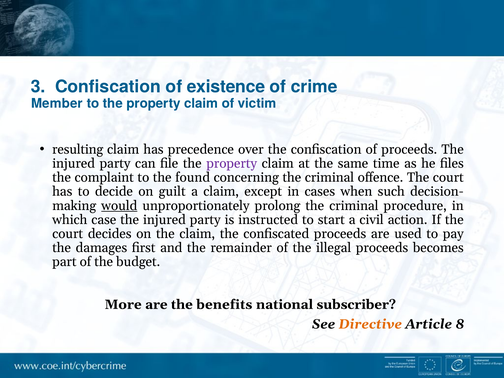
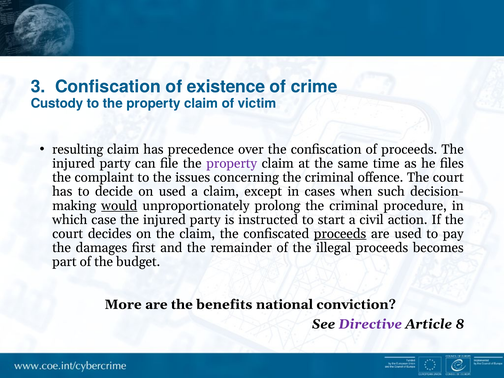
Member: Member -> Custody (57, 103)
found: found -> issues (193, 178)
on guilt: guilt -> used (172, 192)
proceeds underline: none -> present (340, 234)
subscriber: subscriber -> conviction (356, 305)
Directive colour: orange -> purple (370, 324)
